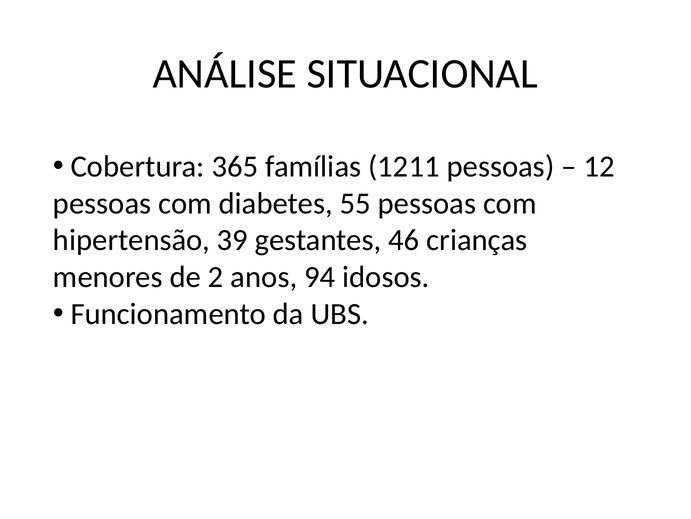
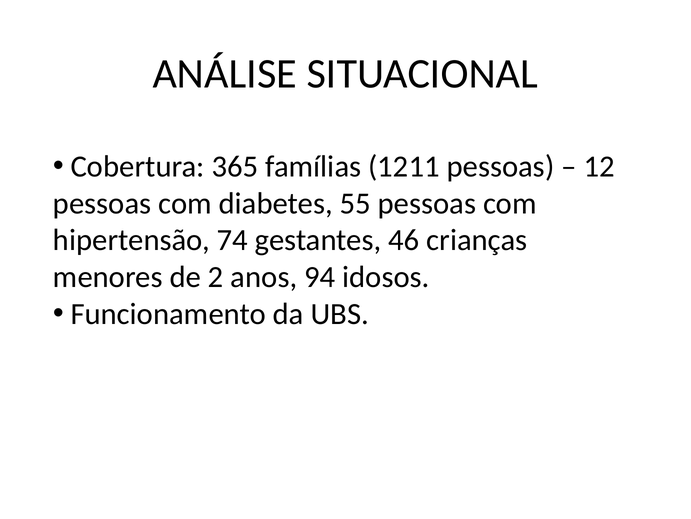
39: 39 -> 74 (232, 240)
